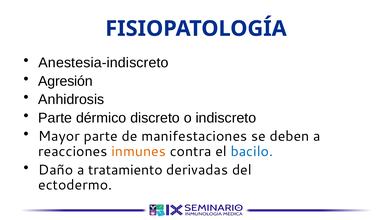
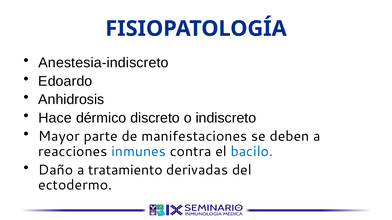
Agresión: Agresión -> Edoardo (65, 81)
Parte: Parte -> Hace (55, 118)
inmunes colour: orange -> blue (139, 152)
